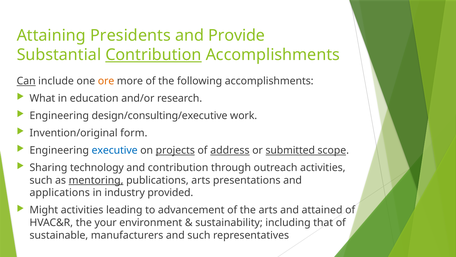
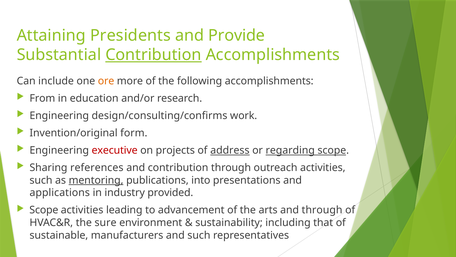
Can underline: present -> none (26, 81)
What: What -> From (42, 98)
design/consulting/executive: design/consulting/executive -> design/consulting/confirms (159, 115)
executive colour: blue -> red (115, 150)
projects underline: present -> none (175, 150)
submitted: submitted -> regarding (290, 150)
technology: technology -> references (97, 167)
publications arts: arts -> into (201, 180)
Might: Might -> Scope (44, 210)
and attained: attained -> through (322, 210)
your: your -> sure (106, 222)
